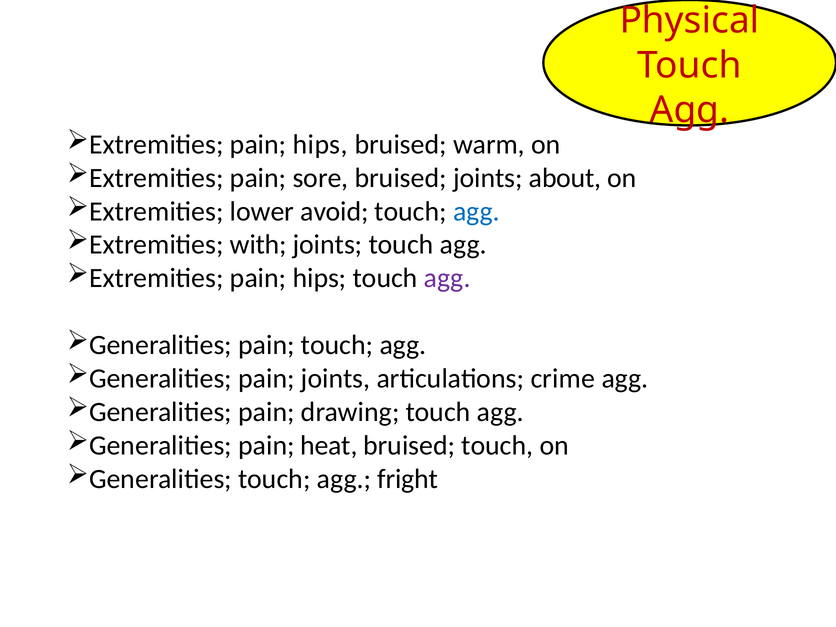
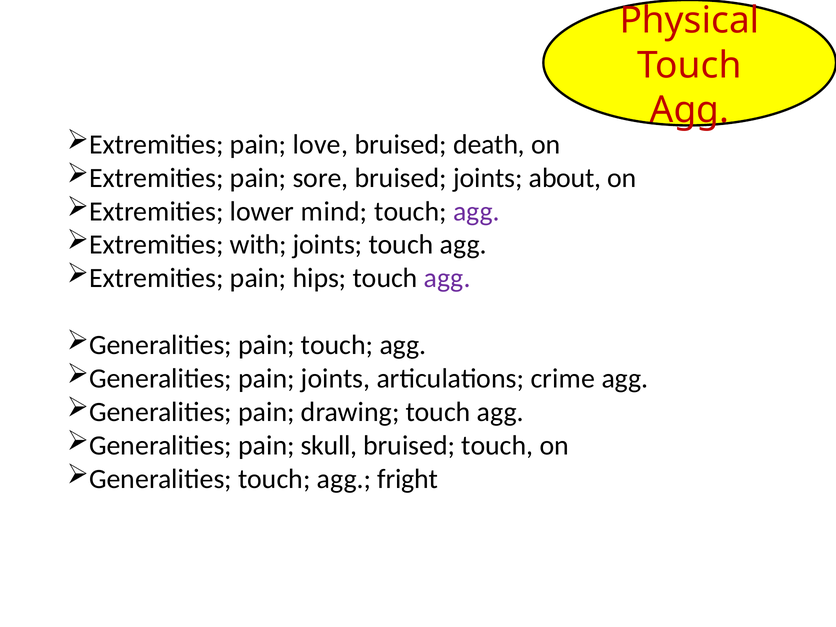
hips: hips -> love (320, 144)
warm: warm -> death (489, 144)
avoid: avoid -> mind (334, 211)
agg colour: blue -> purple (476, 211)
heat: heat -> skull (329, 445)
